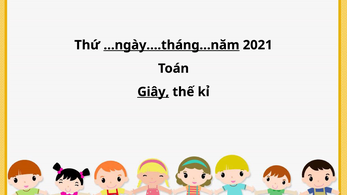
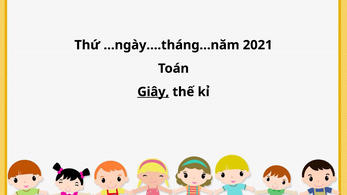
…ngày….tháng…năm underline: present -> none (172, 45)
